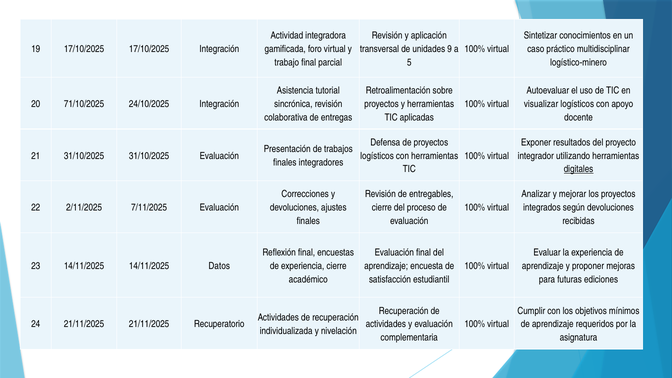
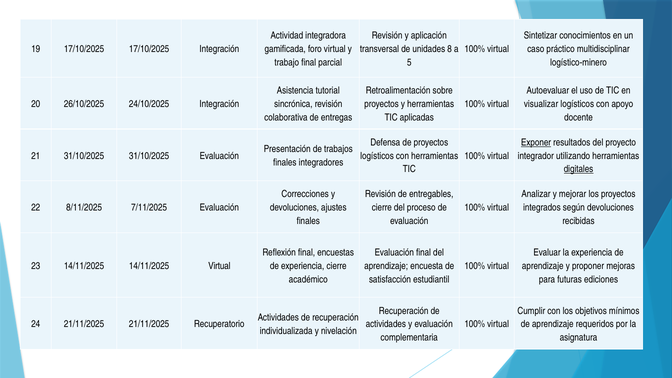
9: 9 -> 8 (450, 49)
71/10/2025: 71/10/2025 -> 26/10/2025 (84, 104)
Exponer underline: none -> present (536, 142)
2/11/2025: 2/11/2025 -> 8/11/2025 (84, 208)
14/11/2025 Datos: Datos -> Virtual (219, 266)
